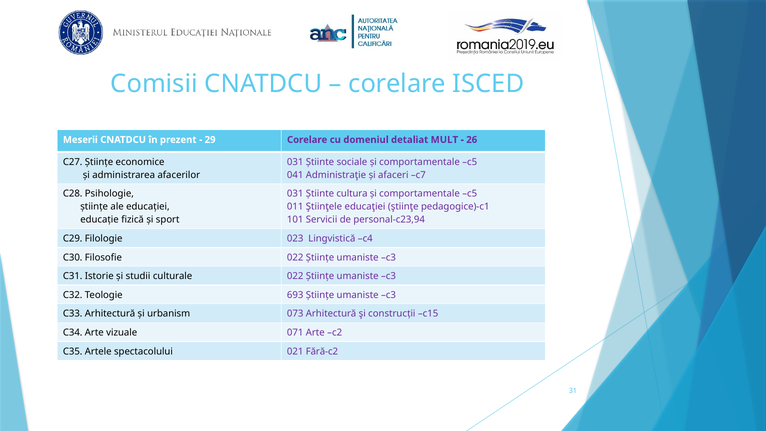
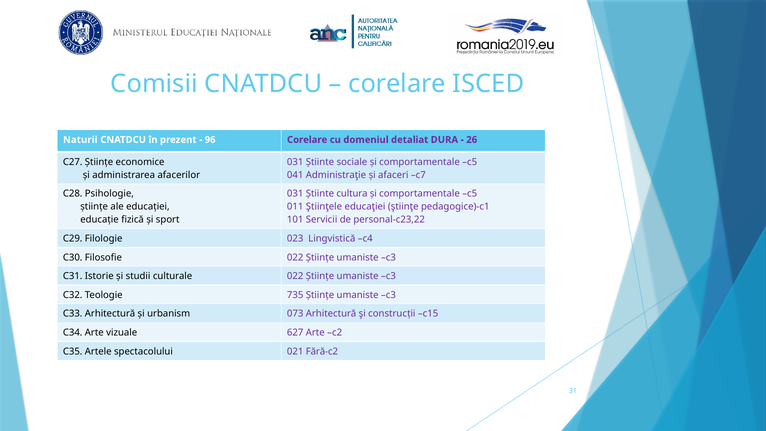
Meserii: Meserii -> Naturii (80, 140)
29: 29 -> 96 (210, 140)
MULT: MULT -> DURA (444, 140)
personal-c23,94: personal-c23,94 -> personal-c23,22 (389, 220)
693: 693 -> 735 (295, 295)
071: 071 -> 627 (295, 332)
